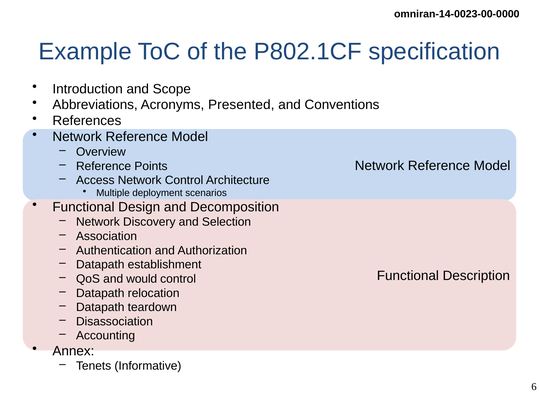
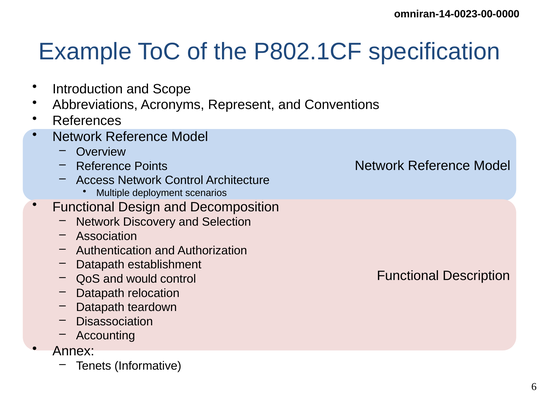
Presented: Presented -> Represent (241, 105)
